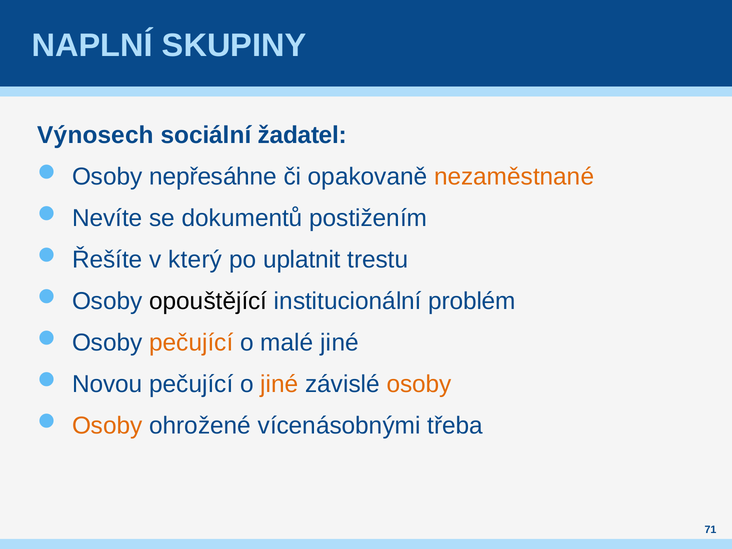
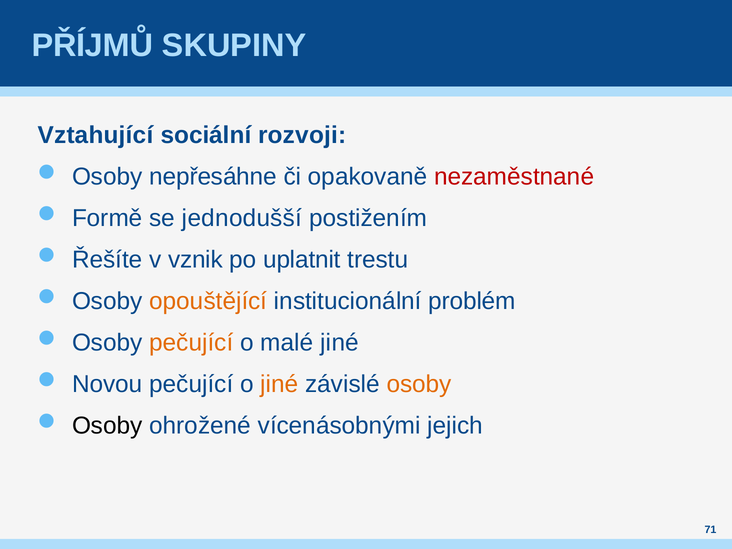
NAPLNÍ: NAPLNÍ -> PŘÍJMŮ (92, 45)
Výnosech: Výnosech -> Vztahující (96, 135)
žadatel: žadatel -> rozvoji (302, 135)
nezaměstnané colour: orange -> red (514, 177)
Nevíte: Nevíte -> Formě (107, 218)
dokumentů: dokumentů -> jednodušší (242, 218)
který: který -> vznik (195, 260)
opouštějící colour: black -> orange (208, 301)
Osoby colour: orange -> black (107, 426)
třeba: třeba -> jejich (455, 426)
